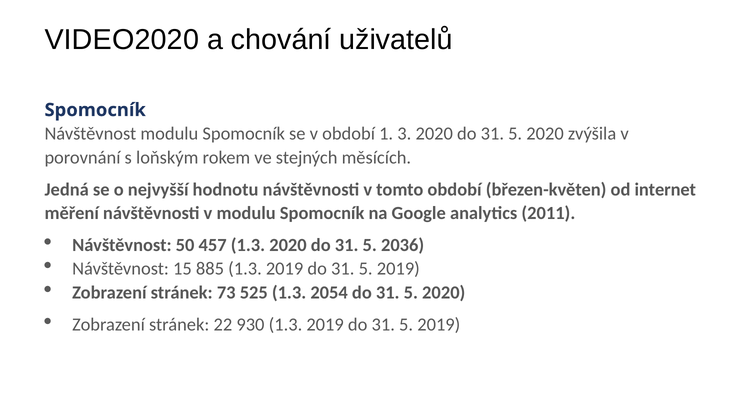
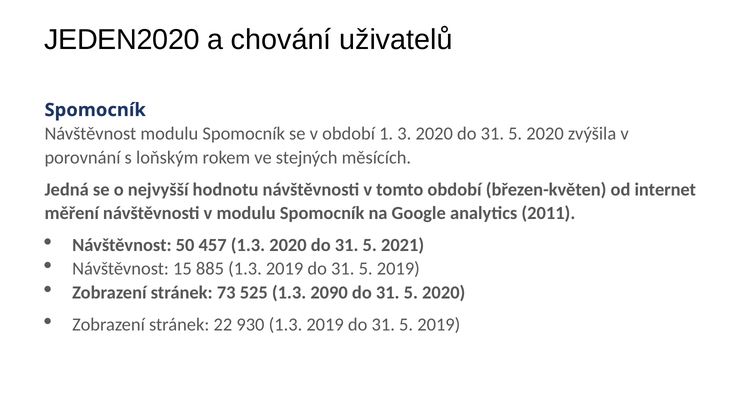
VIDEO2020: VIDEO2020 -> JEDEN2020 (122, 40)
2036: 2036 -> 2021 (403, 245)
2054: 2054 -> 2090 (329, 292)
